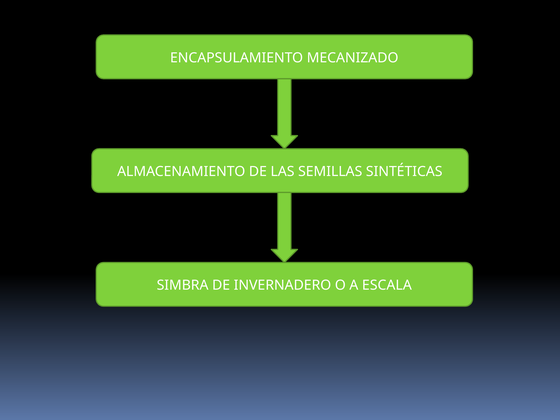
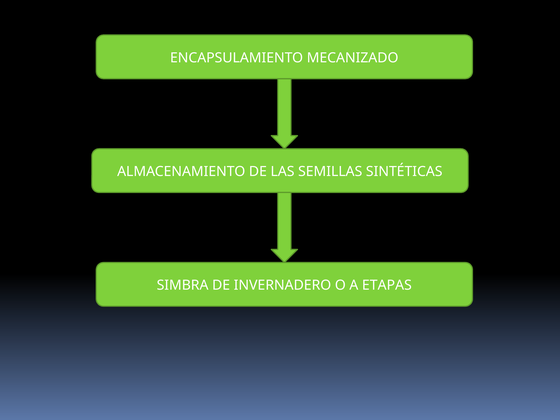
ESCALA: ESCALA -> ETAPAS (387, 285)
